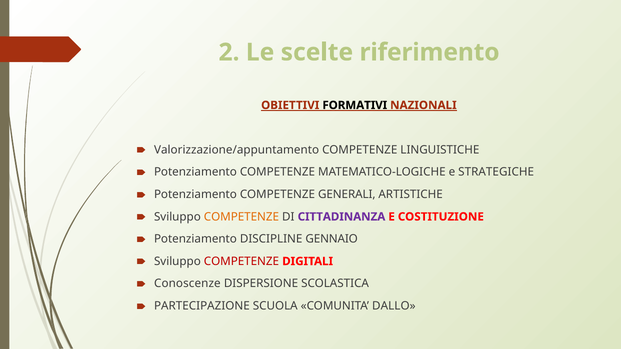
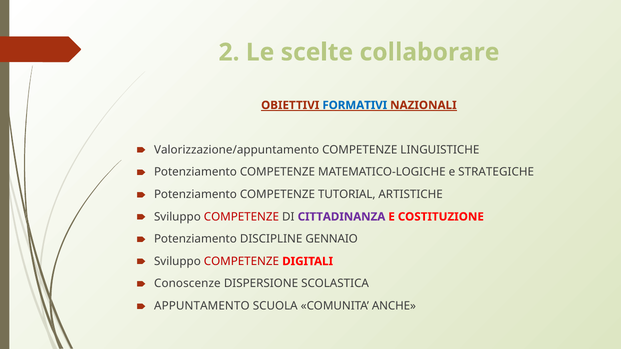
riferimento: riferimento -> collaborare (429, 52)
FORMATIVI colour: black -> blue (355, 105)
GENERALI: GENERALI -> TUTORIAL (347, 195)
COMPETENZE colour: orange -> red (241, 217)
PARTECIPAZIONE: PARTECIPAZIONE -> APPUNTAMENTO (202, 306)
DALLO: DALLO -> ANCHE (394, 306)
